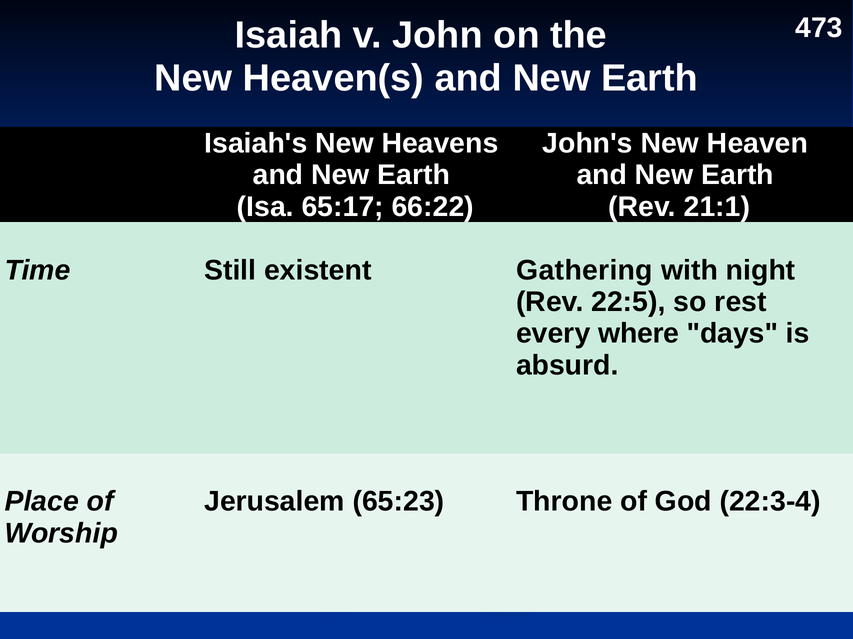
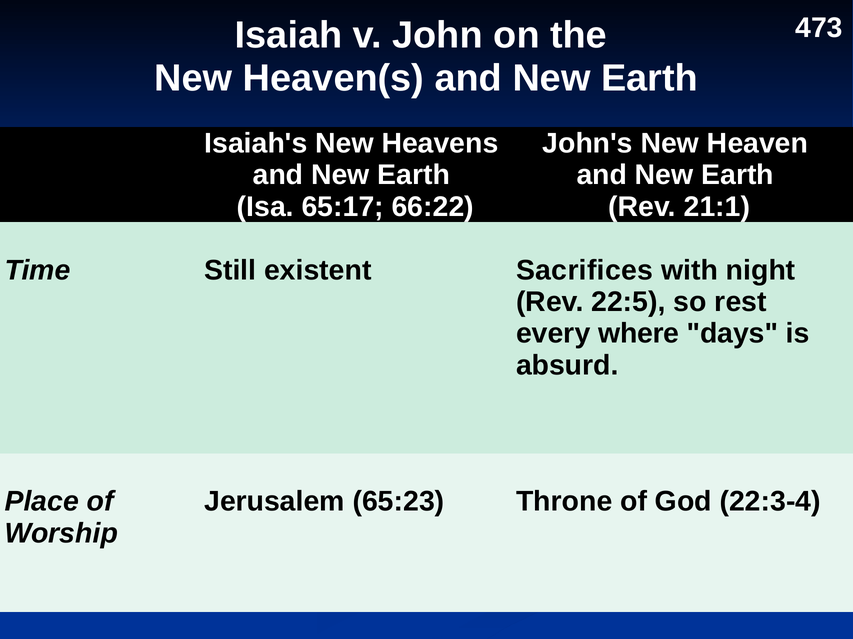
Gathering: Gathering -> Sacrifices (585, 270)
